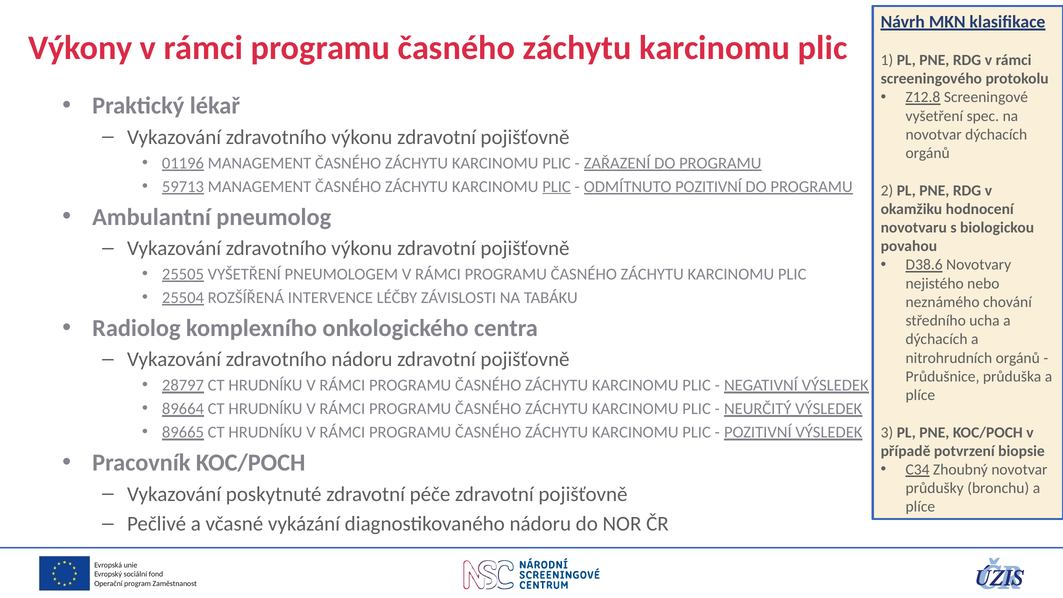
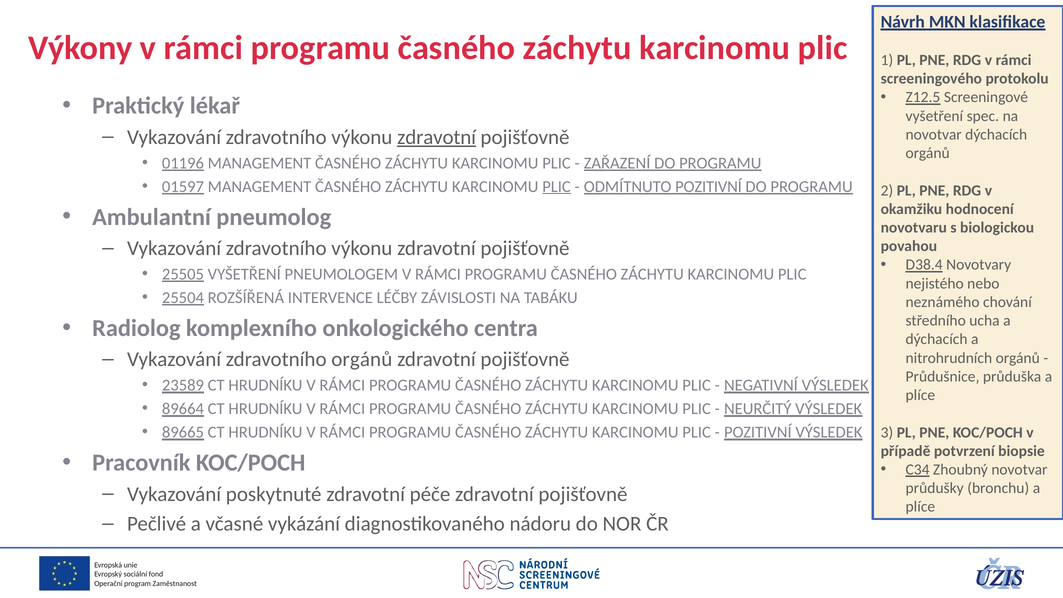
Z12.8: Z12.8 -> Z12.5 (923, 97)
zdravotní underline: none -> present (437, 137)
59713: 59713 -> 01597 (183, 187)
D38.6: D38.6 -> D38.4 (924, 265)
zdravotního nádoru: nádoru -> orgánů (362, 360)
28797: 28797 -> 23589 (183, 385)
